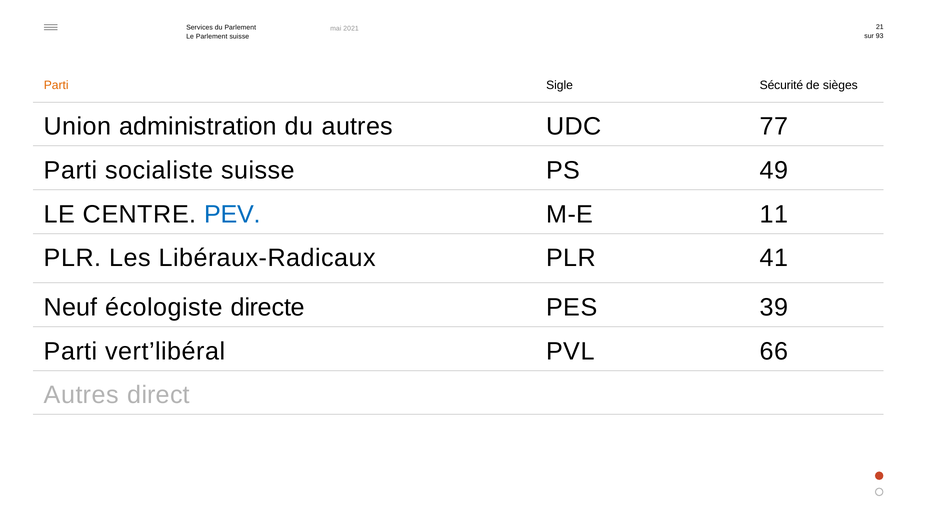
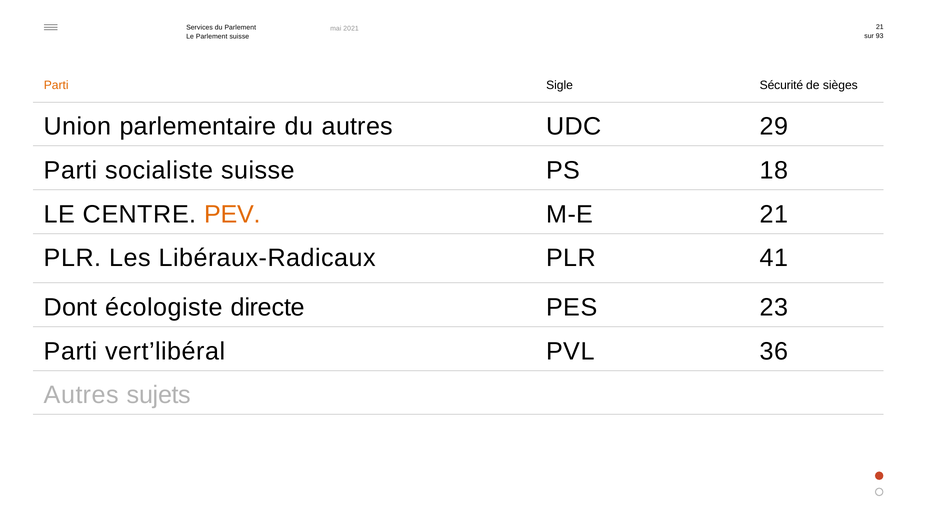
administration: administration -> parlementaire (198, 127)
77: 77 -> 29 (774, 127)
49: 49 -> 18 (774, 171)
PEV colour: blue -> orange (232, 214)
M-E 11: 11 -> 21 (774, 214)
Neuf: Neuf -> Dont (71, 308)
39: 39 -> 23 (774, 308)
66: 66 -> 36 (774, 351)
direct: direct -> sujets (159, 395)
